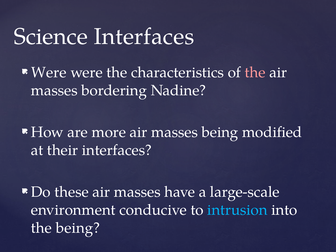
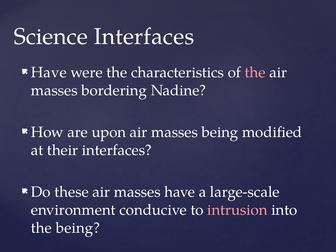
Were: Were -> Have (49, 72)
more: more -> upon (109, 132)
intrusion colour: light blue -> pink (237, 210)
